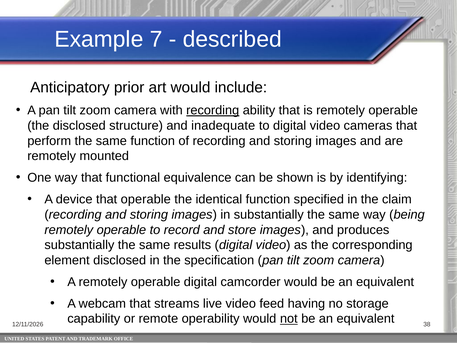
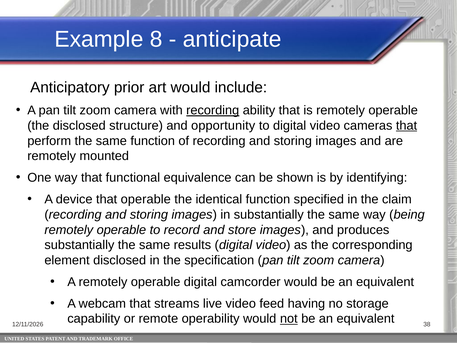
7: 7 -> 8 (156, 39)
described: described -> anticipate (232, 39)
inadequate: inadequate -> opportunity (223, 126)
that underline: none -> present (407, 126)
